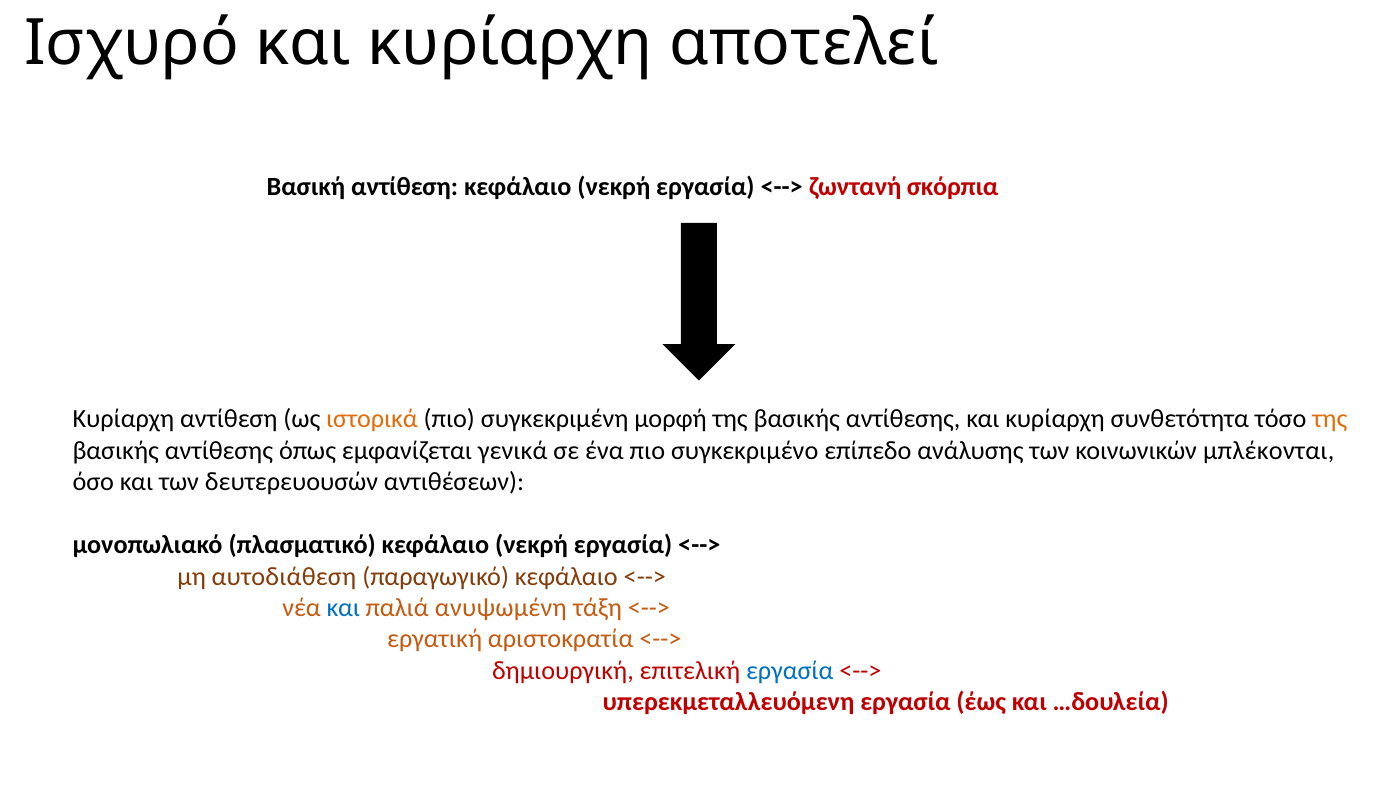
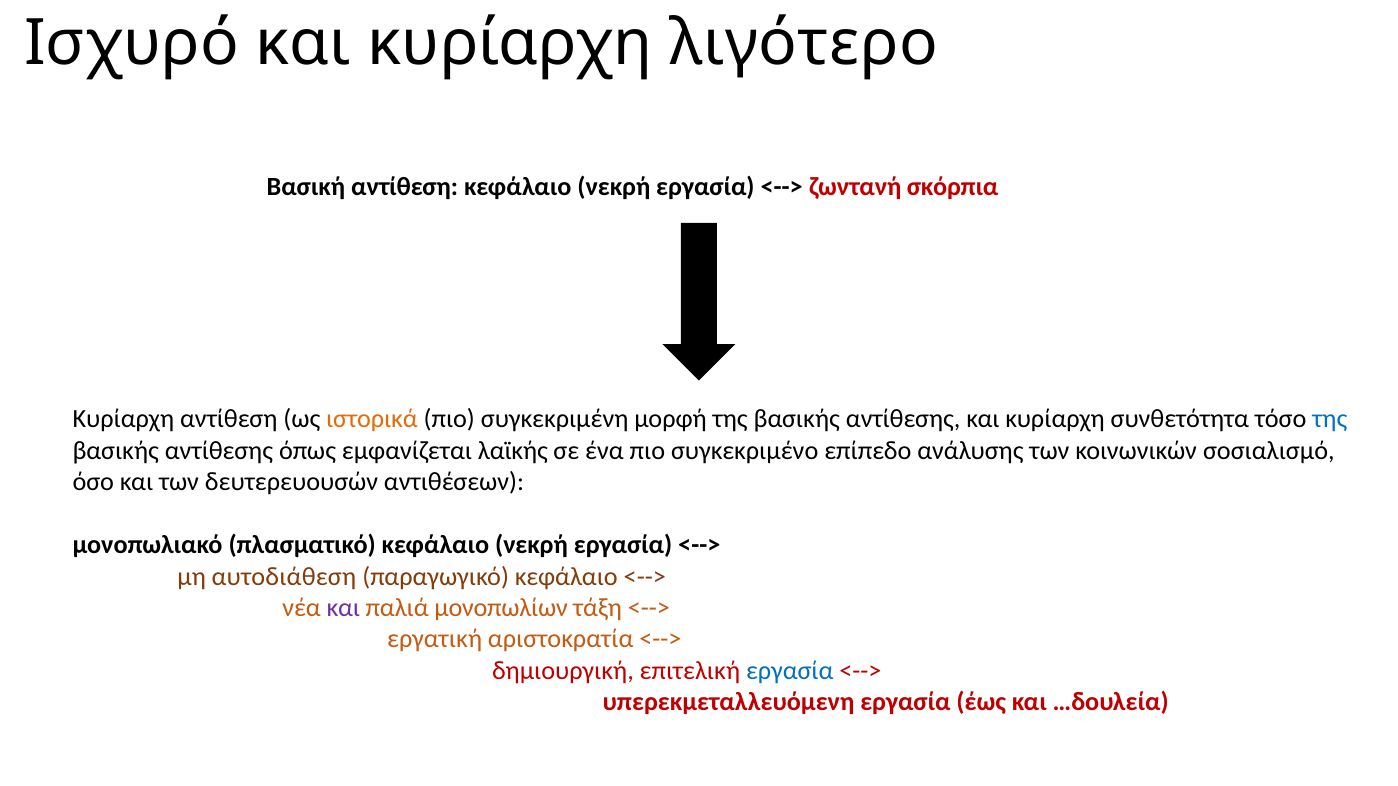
αποτελεί: αποτελεί -> λιγότερο (804, 43)
της colour: orange -> blue (1330, 419)
γενικά: γενικά -> λαϊκής (513, 451)
μπλέκονται: μπλέκονται -> σοσιαλισμό (1269, 451)
και colour: blue -> purple (343, 608)
ανυψωμένη: ανυψωμένη -> μονοπωλίων (501, 608)
